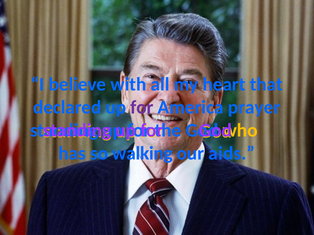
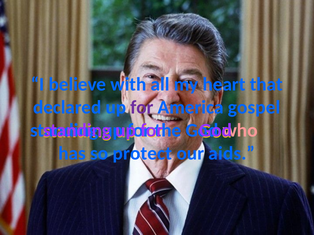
prayer: prayer -> gospel (254, 108)
who colour: yellow -> pink (240, 131)
walking: walking -> protect (142, 154)
